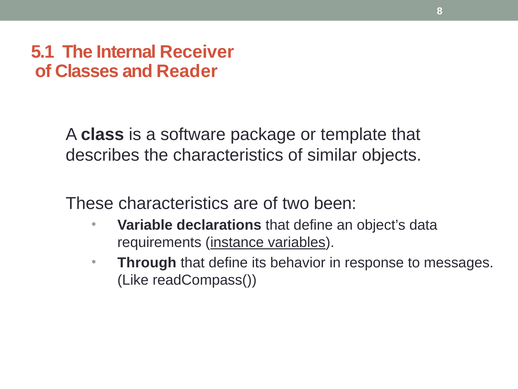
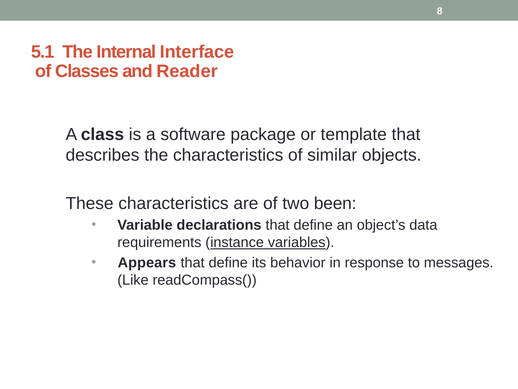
Receiver: Receiver -> Interface (197, 52)
Through: Through -> Appears (147, 262)
